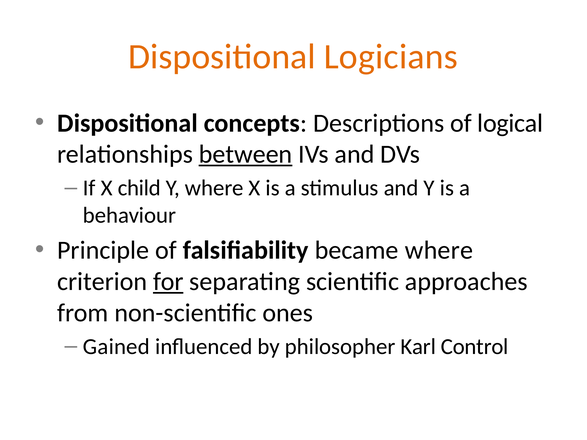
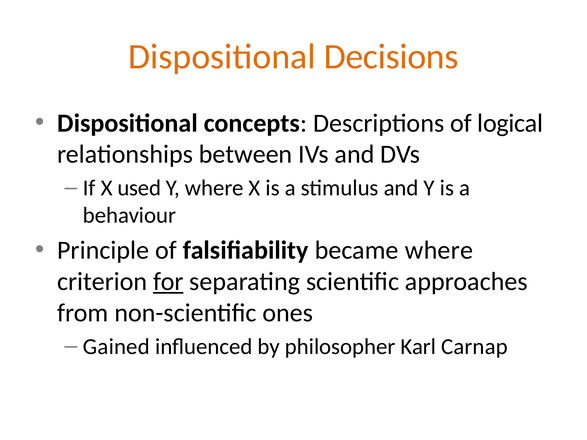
Logicians: Logicians -> Decisions (391, 57)
between underline: present -> none (246, 154)
child: child -> used (139, 188)
Control: Control -> Carnap (474, 347)
